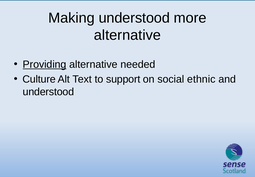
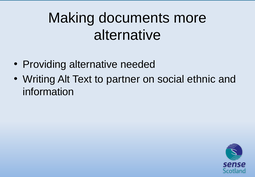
Making understood: understood -> documents (134, 18)
Providing underline: present -> none (45, 64)
Culture: Culture -> Writing (39, 79)
support: support -> partner (123, 79)
understood: understood -> information (48, 92)
